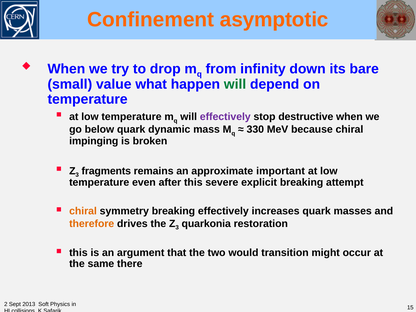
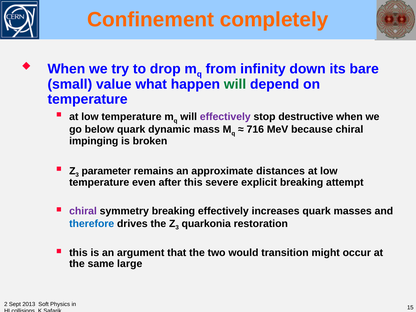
asymptotic: asymptotic -> completely (274, 20)
330: 330 -> 716 (255, 129)
fragments: fragments -> parameter (106, 171)
important: important -> distances (281, 171)
chiral colour: orange -> purple (83, 211)
therefore colour: orange -> blue (92, 224)
there: there -> large (130, 264)
